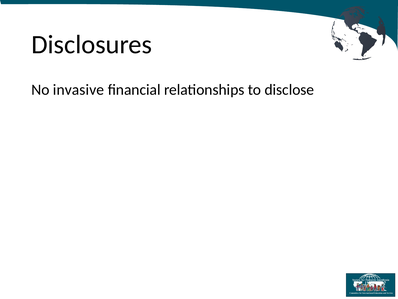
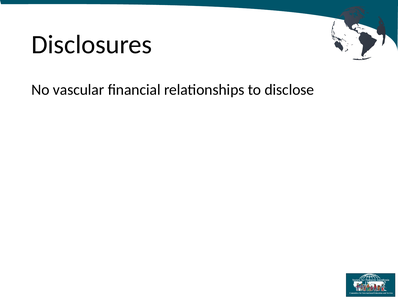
invasive: invasive -> vascular (79, 90)
